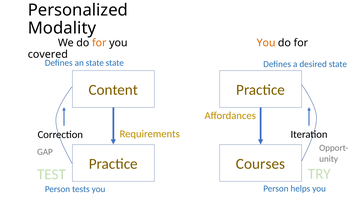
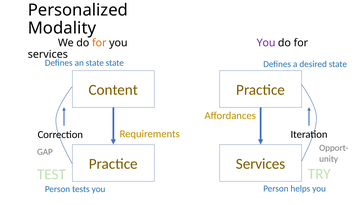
You colour: orange -> purple (266, 43)
covered: covered -> services (48, 54)
Practice Courses: Courses -> Services (261, 164)
